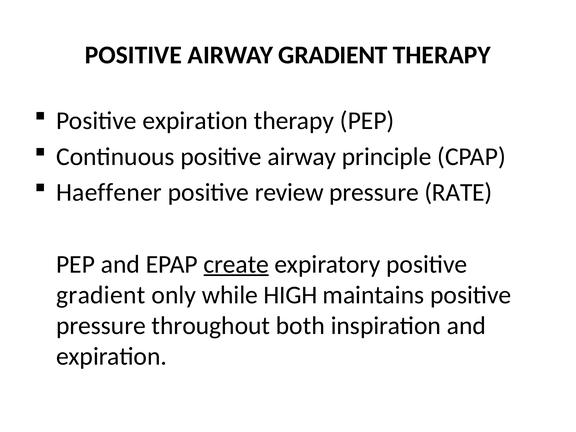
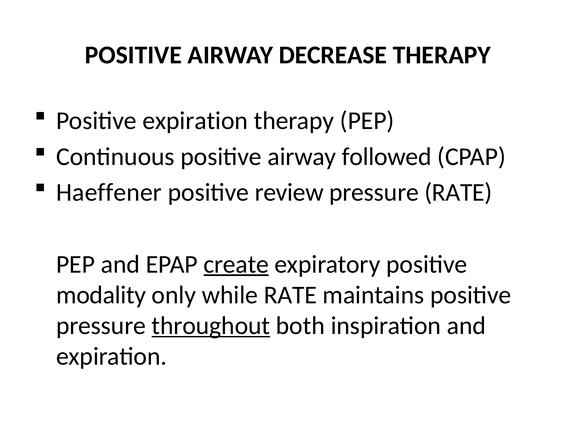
AIRWAY GRADIENT: GRADIENT -> DECREASE (333, 55)
principle: principle -> followed (387, 157)
gradient: gradient -> modality (101, 295)
while HIGH: HIGH -> RATE (290, 295)
throughout underline: none -> present (211, 326)
